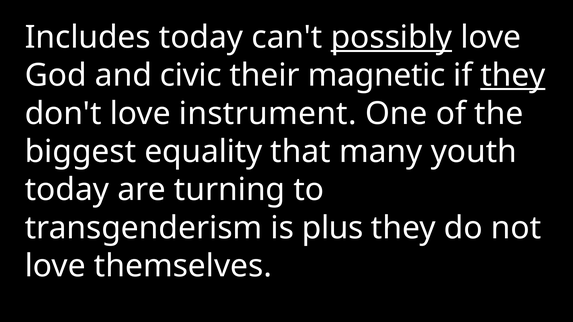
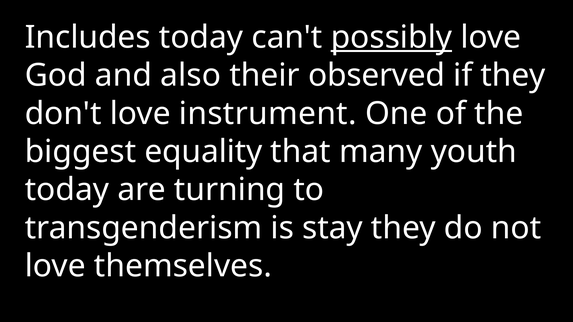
civic: civic -> also (191, 75)
magnetic: magnetic -> observed (377, 75)
they underline: present -> none (513, 75)
plus: plus -> stay (333, 228)
